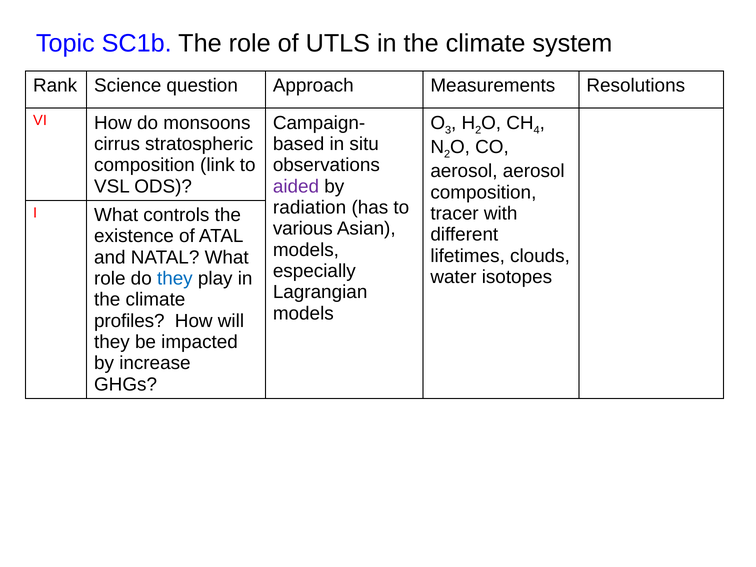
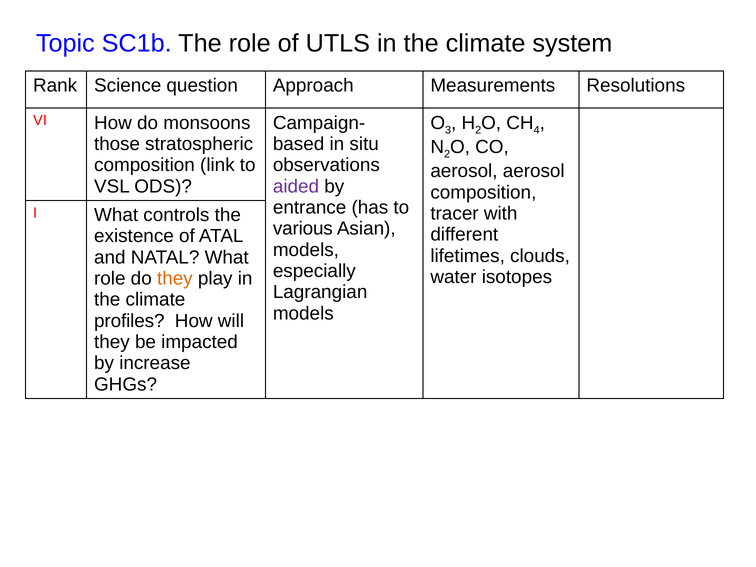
cirrus: cirrus -> those (117, 144)
radiation: radiation -> entrance (310, 207)
they colour: blue -> orange (175, 279)
